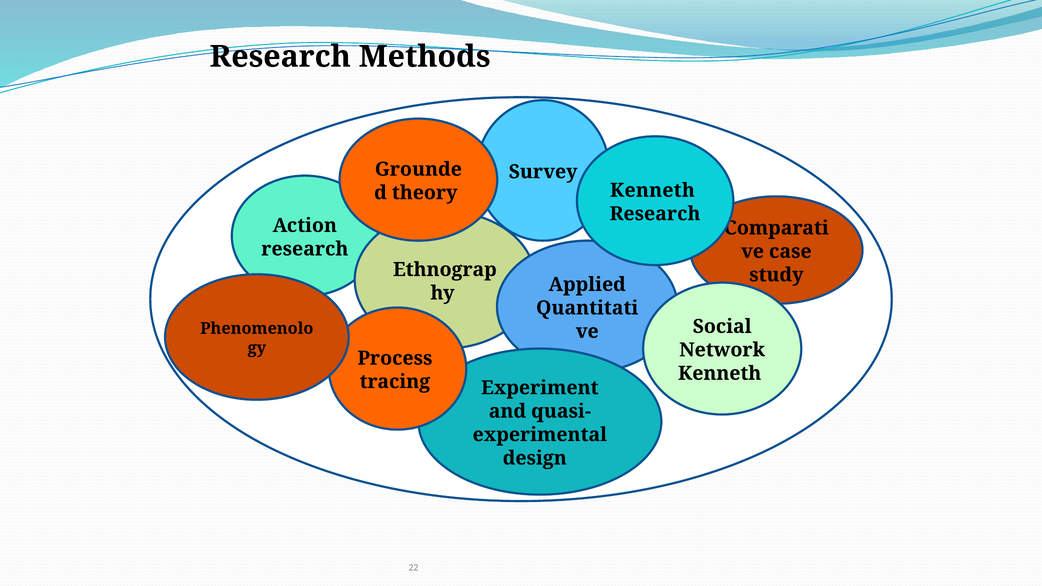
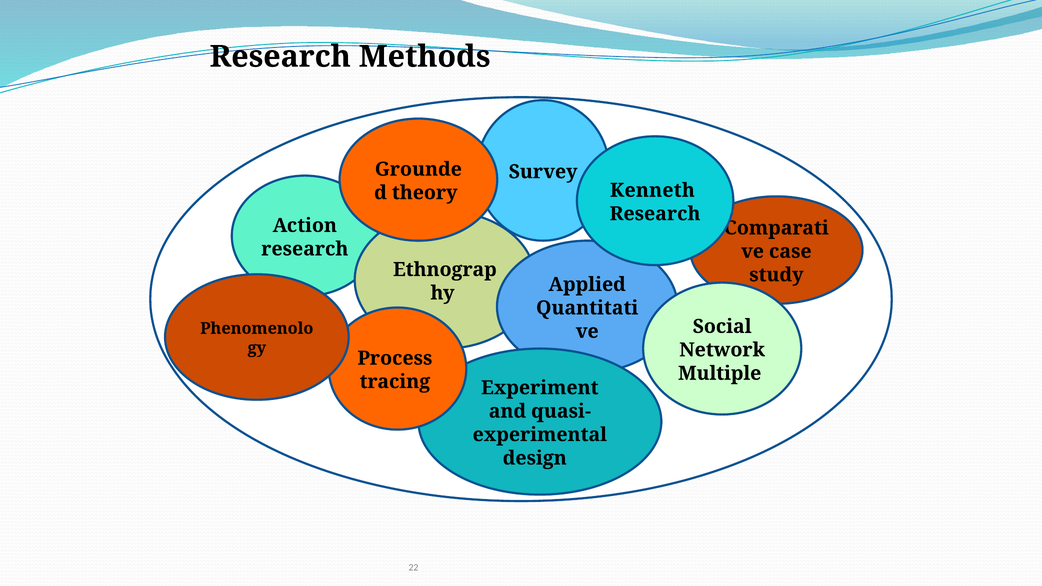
Kenneth: Kenneth -> Multiple (720, 373)
